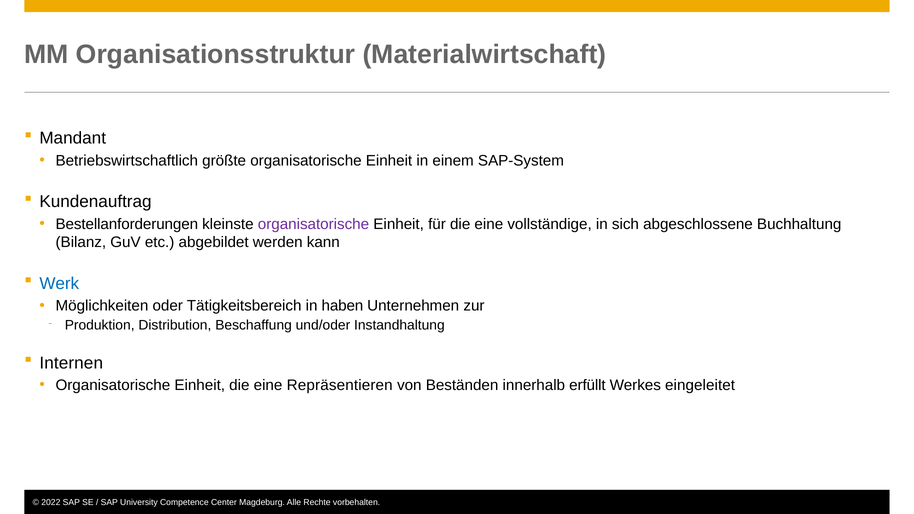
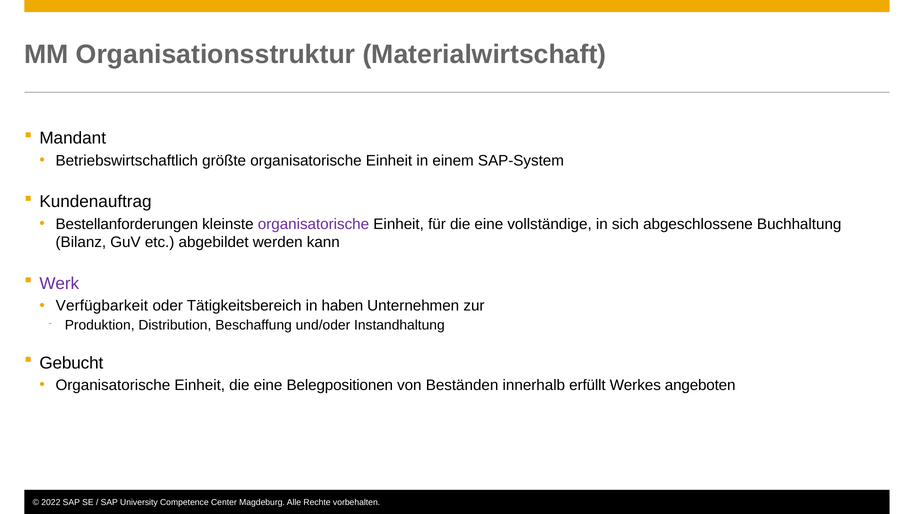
Werk colour: blue -> purple (59, 284)
Möglichkeiten: Möglichkeiten -> Verfügbarkeit (102, 306)
Internen: Internen -> Gebucht (71, 363)
Repräsentieren: Repräsentieren -> Belegpositionen (340, 385)
eingeleitet: eingeleitet -> angeboten (700, 385)
